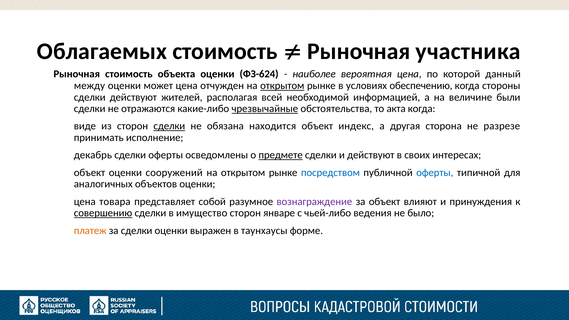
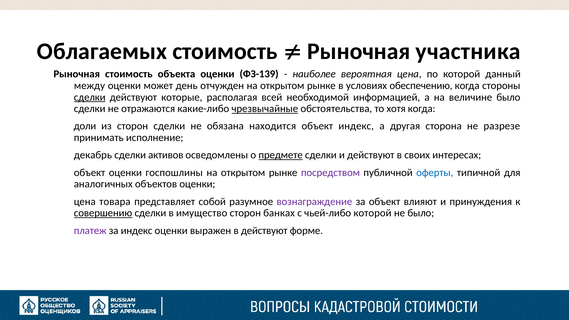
ФЗ-624: ФЗ-624 -> ФЗ-139 (259, 74)
может цена: цена -> день (187, 86)
открытом underline: present -> none (282, 86)
сделки underline: none -> present (90, 97)
жителей: жителей -> которые (182, 97)
величине были: были -> было (508, 97)
акта: акта -> хотя (396, 109)
виде: виде -> доли (85, 126)
сделки underline: present -> none (169, 126)
сделки оферты: оферты -> активов (166, 155)
сооружений: сооружений -> госпошлины (174, 173)
посредством colour: blue -> purple (330, 173)
январе: январе -> банках (279, 213)
чьей-либо ведения: ведения -> которой (372, 213)
платеж colour: orange -> purple (90, 231)
за сделки: сделки -> индекс (137, 231)
в таунхаусы: таунхаусы -> действуют (264, 231)
